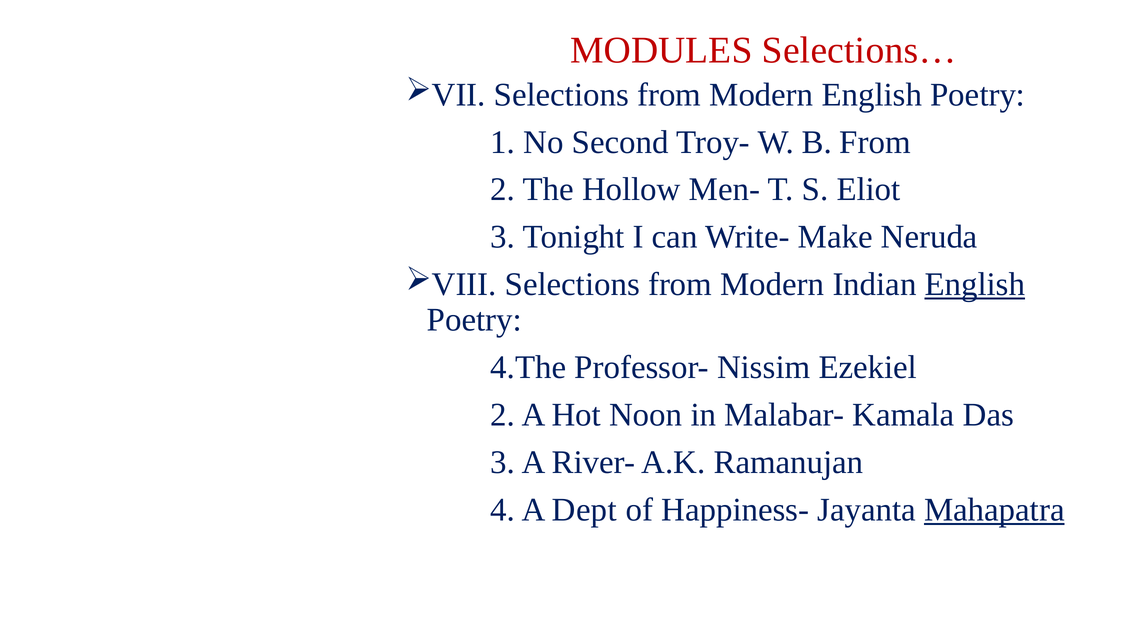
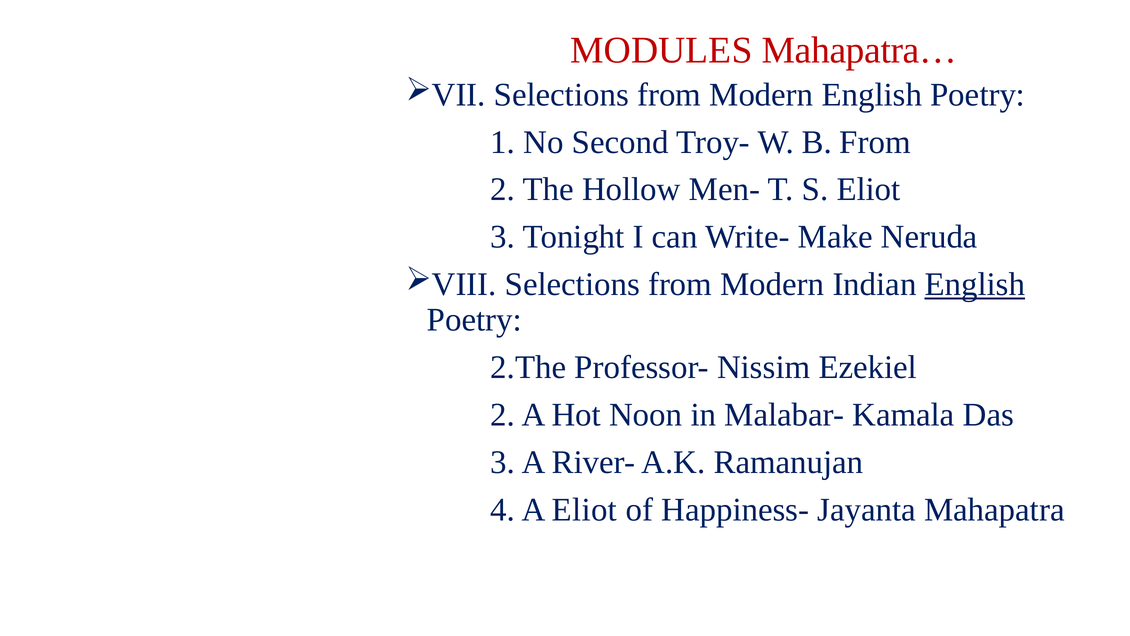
Selections…: Selections… -> Mahapatra… (859, 50)
4.The: 4.The -> 2.The (528, 367)
A Dept: Dept -> Eliot (584, 509)
Mahapatra underline: present -> none (994, 509)
